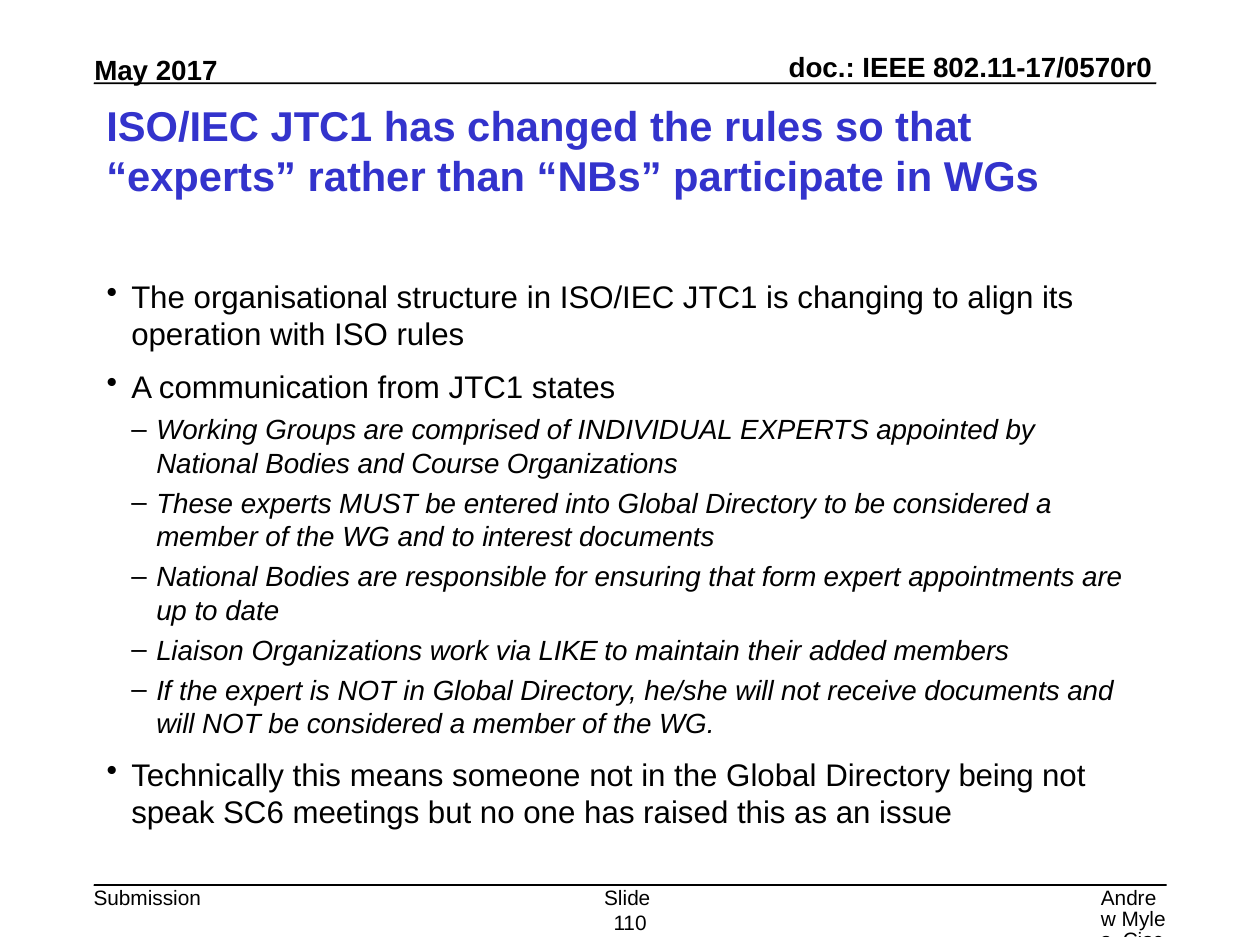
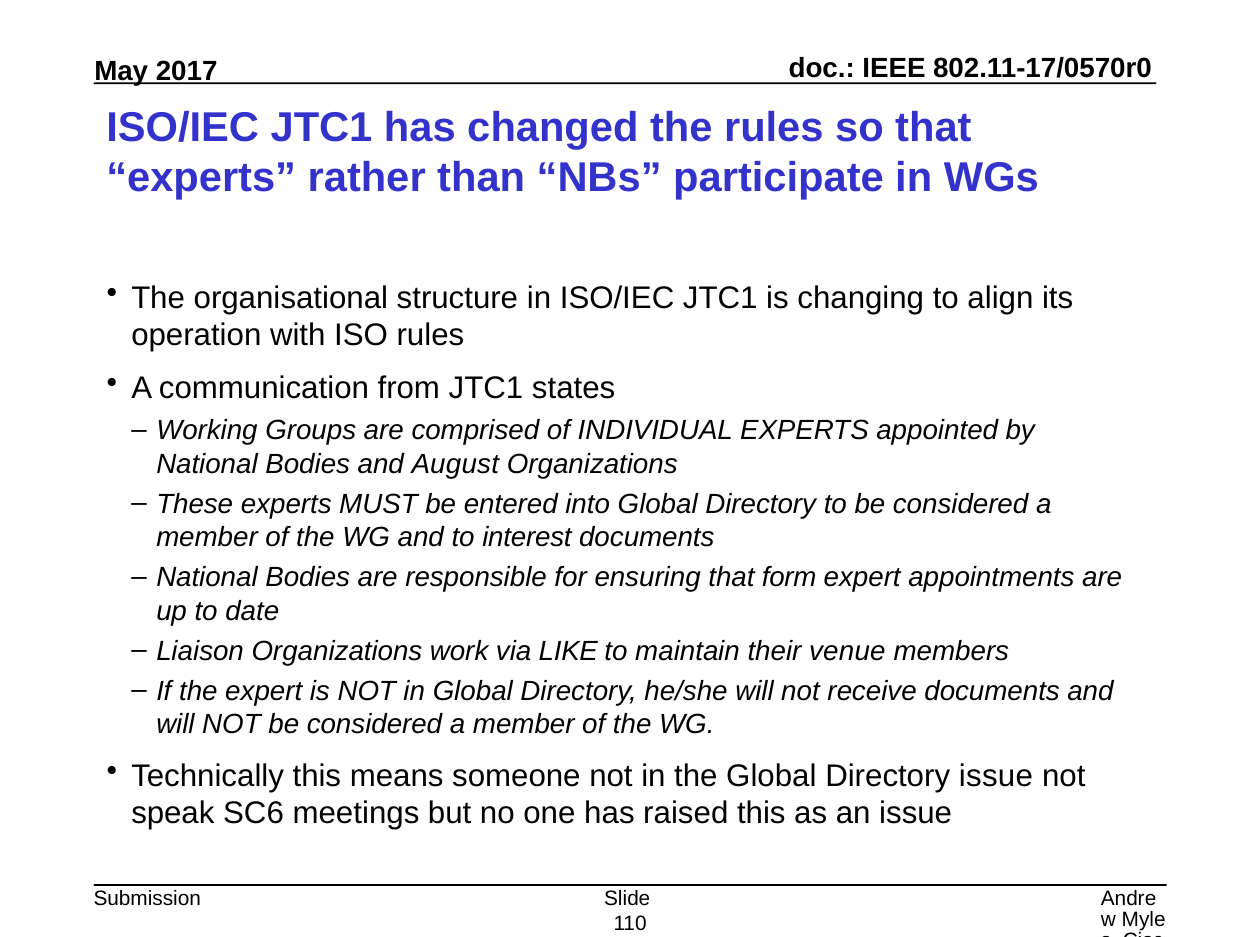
Course: Course -> August (455, 464)
added: added -> venue (847, 652)
Directory being: being -> issue (996, 776)
